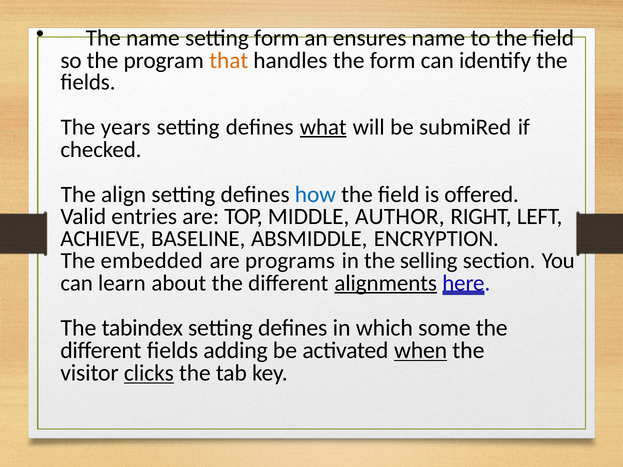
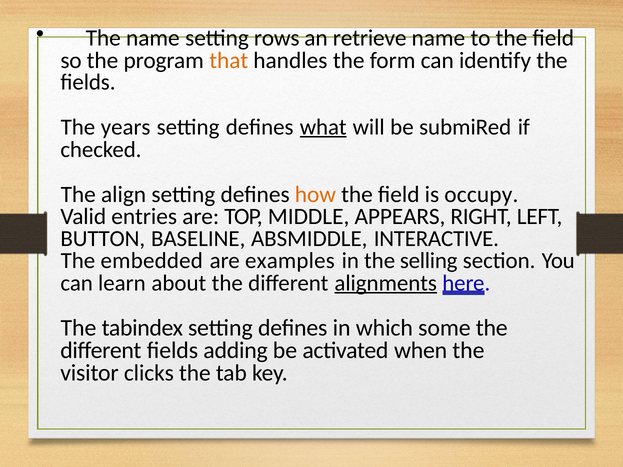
setting form: form -> rows (277, 38)
ensures: ensures -> retrieve (370, 38)
how colour: blue -> orange (315, 195)
offered: offered -> occupy (481, 195)
AUTHOR: AUTHOR -> APPEARS (400, 217)
ACHIEVE: ACHIEVE -> BUTTON (103, 239)
ENCRYPTION: ENCRYPTION -> INTERACTIVE (436, 239)
programs: programs -> examples (290, 261)
when underline: present -> none (421, 350)
clicks underline: present -> none (149, 373)
